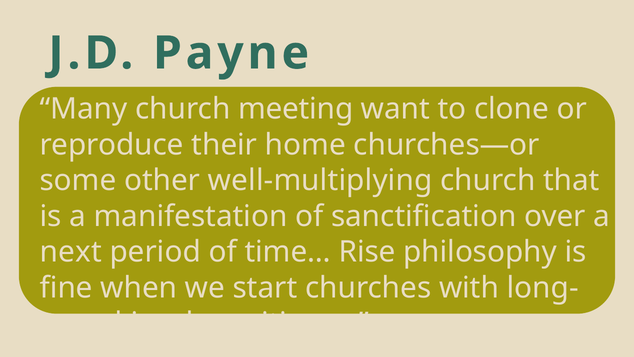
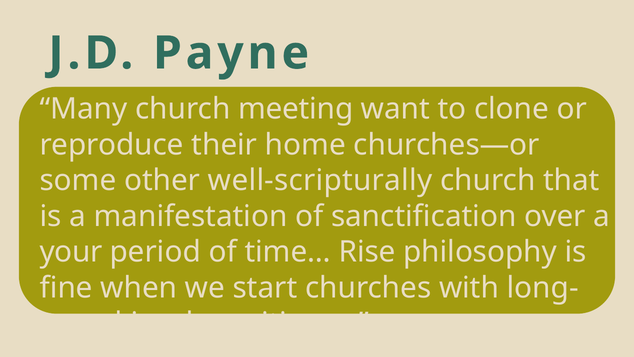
well-multiplying: well-multiplying -> well-scripturally (320, 180)
next: next -> your (71, 252)
